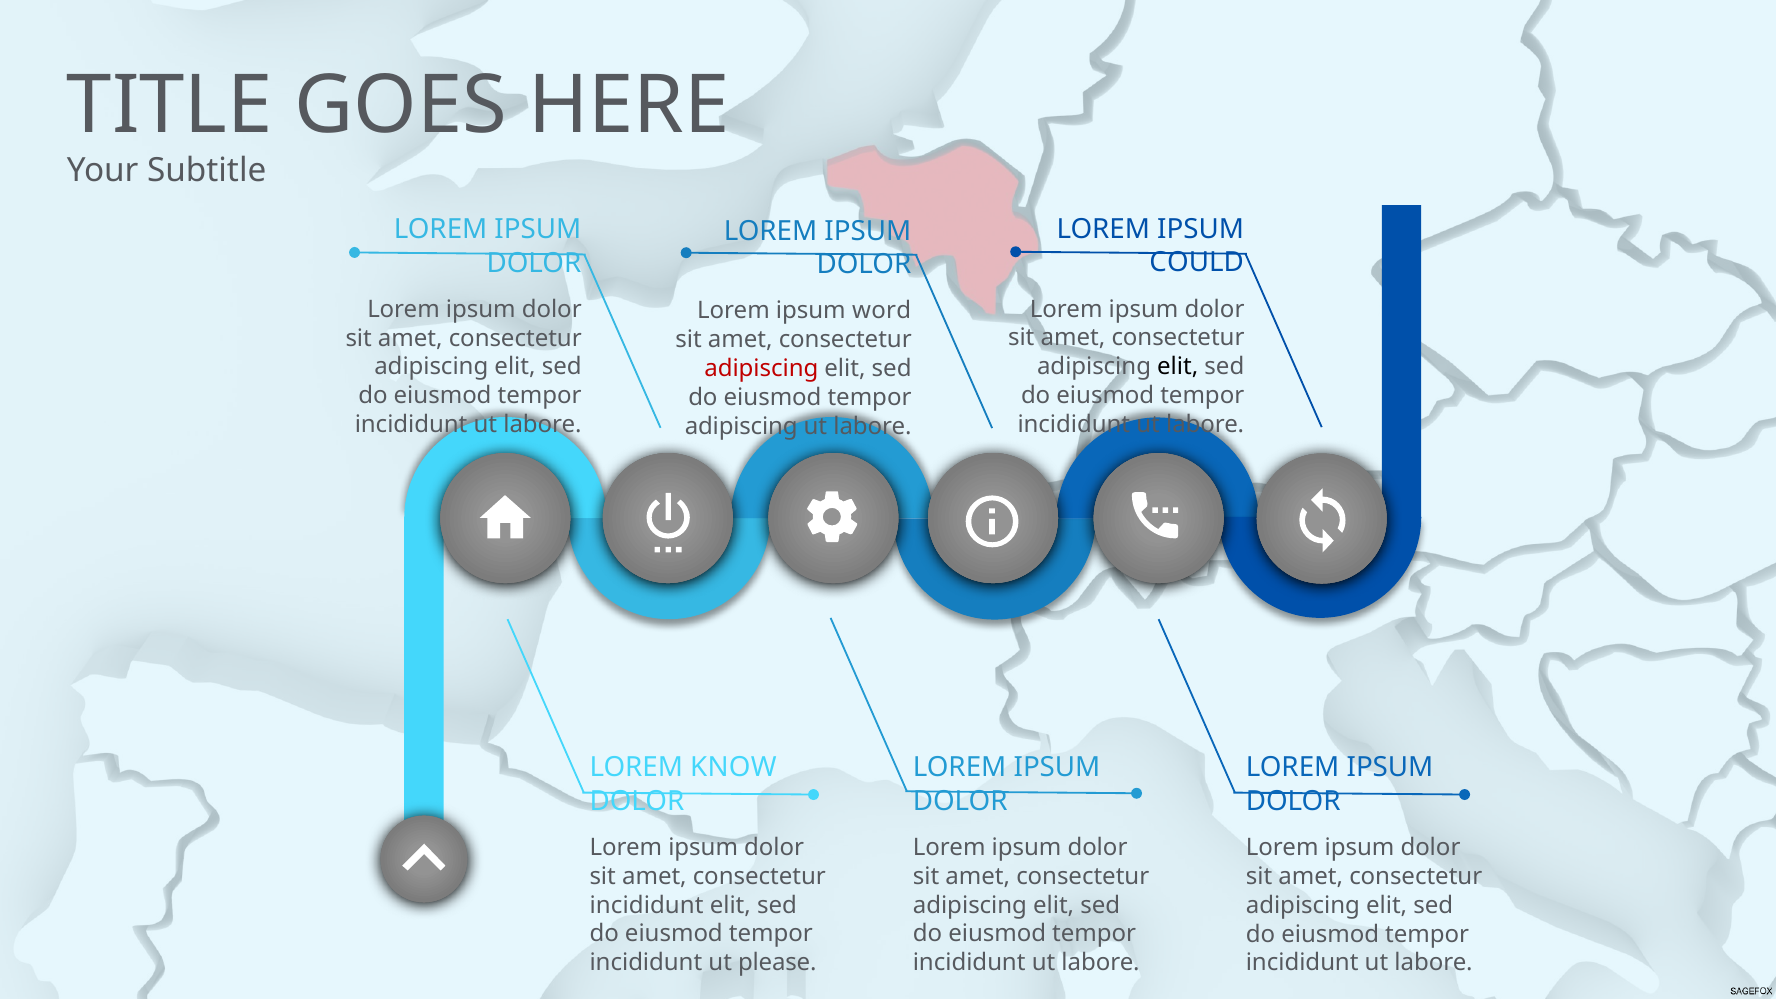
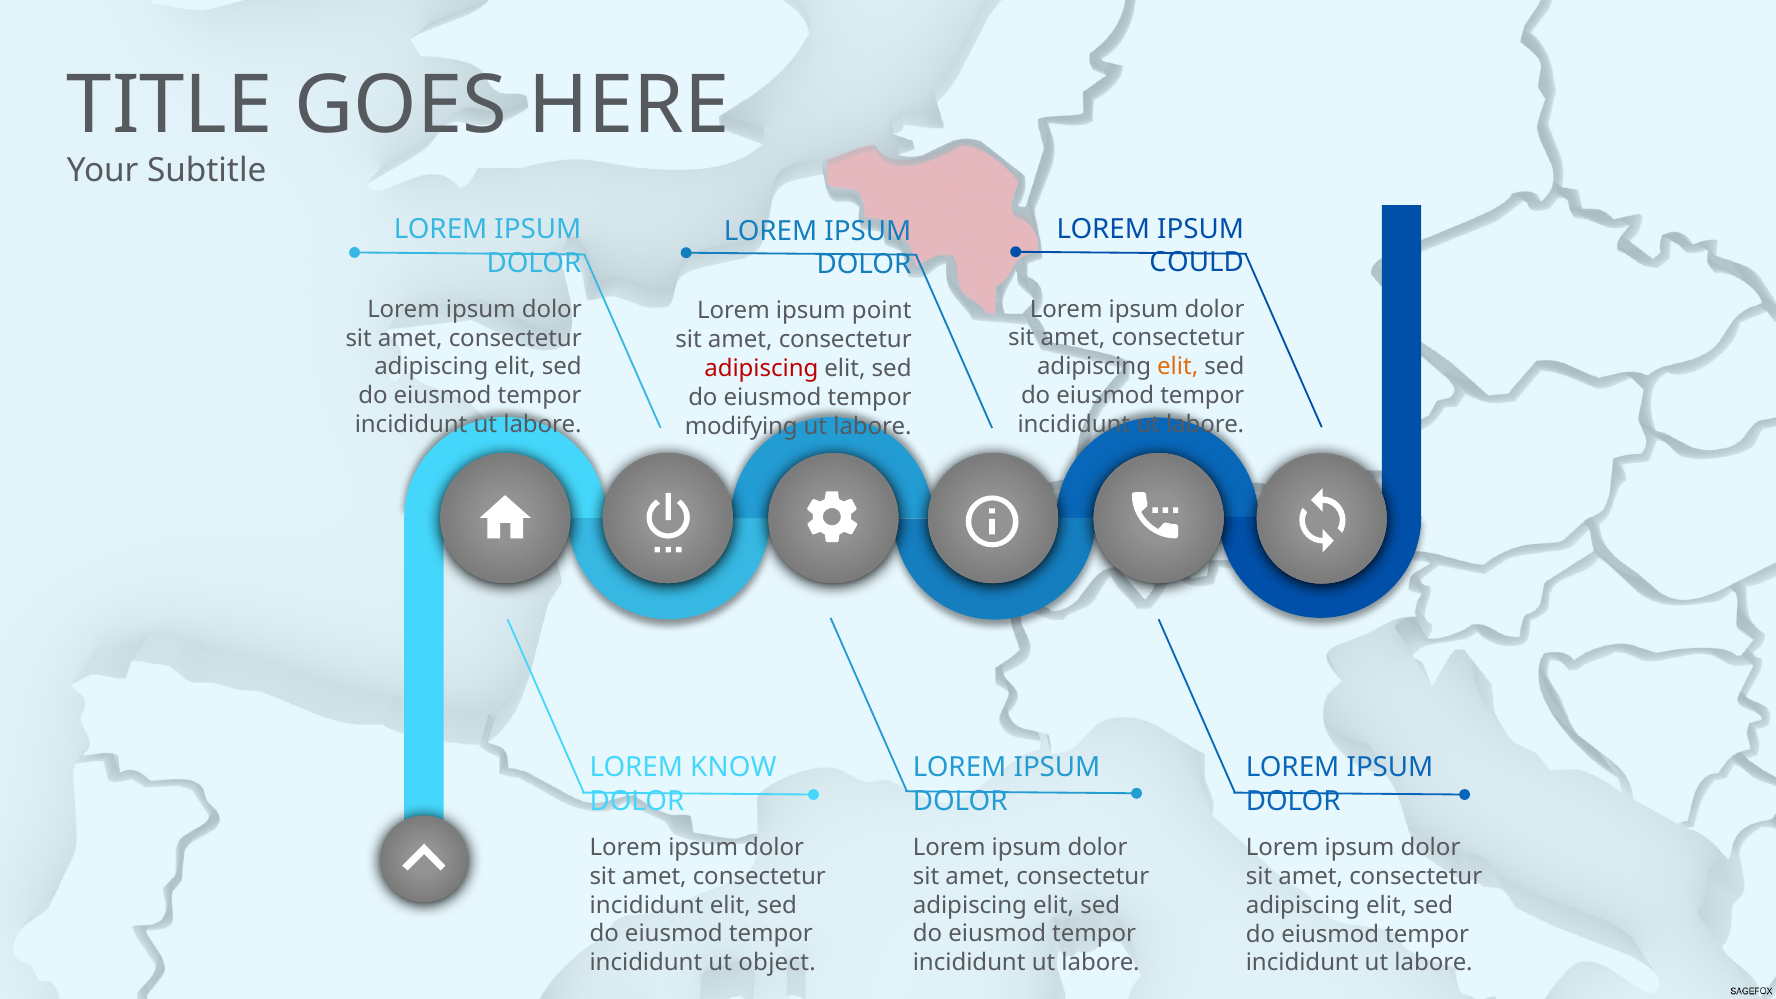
word: word -> point (882, 311)
elit colour: black -> orange (1178, 367)
adipiscing: adipiscing -> modifying (741, 427)
please: please -> object (777, 963)
